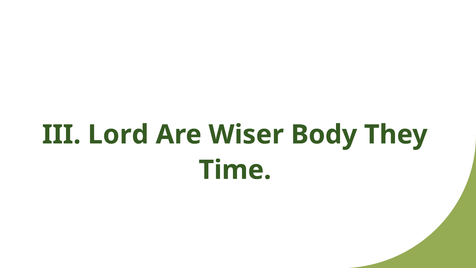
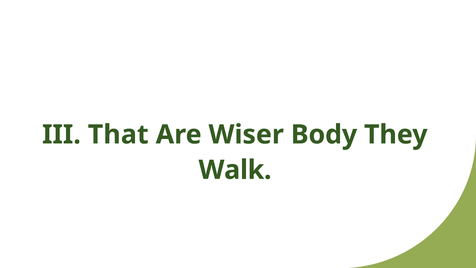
Lord: Lord -> That (118, 135)
Time: Time -> Walk (235, 170)
